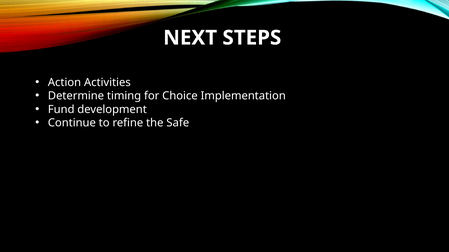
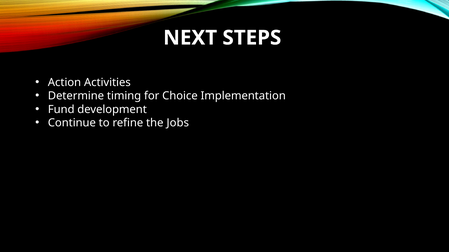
Safe: Safe -> Jobs (178, 123)
